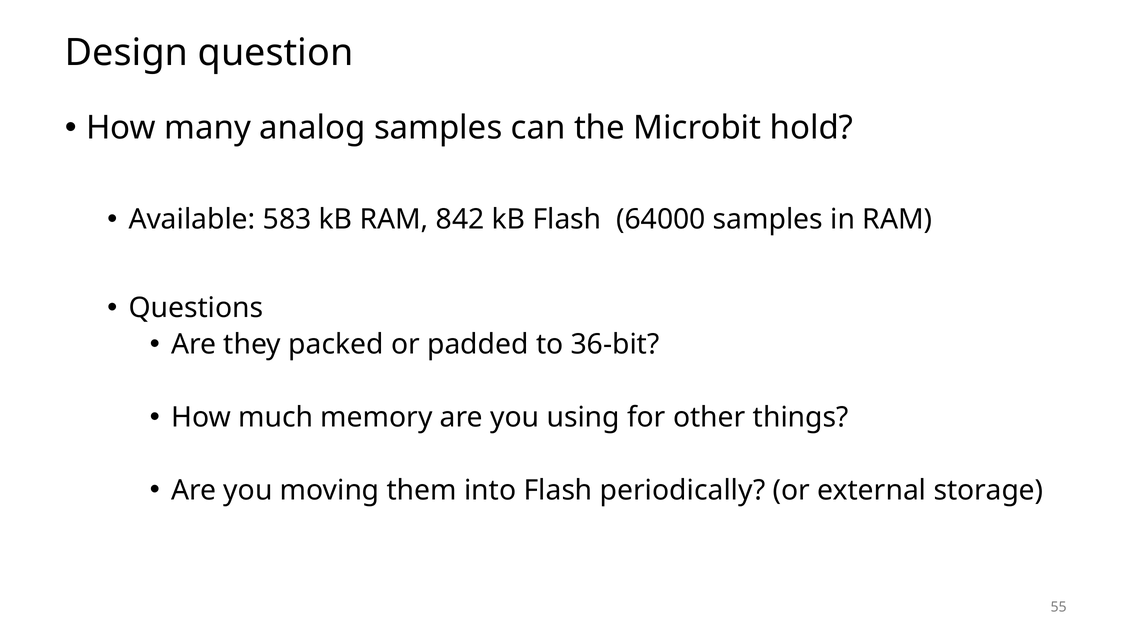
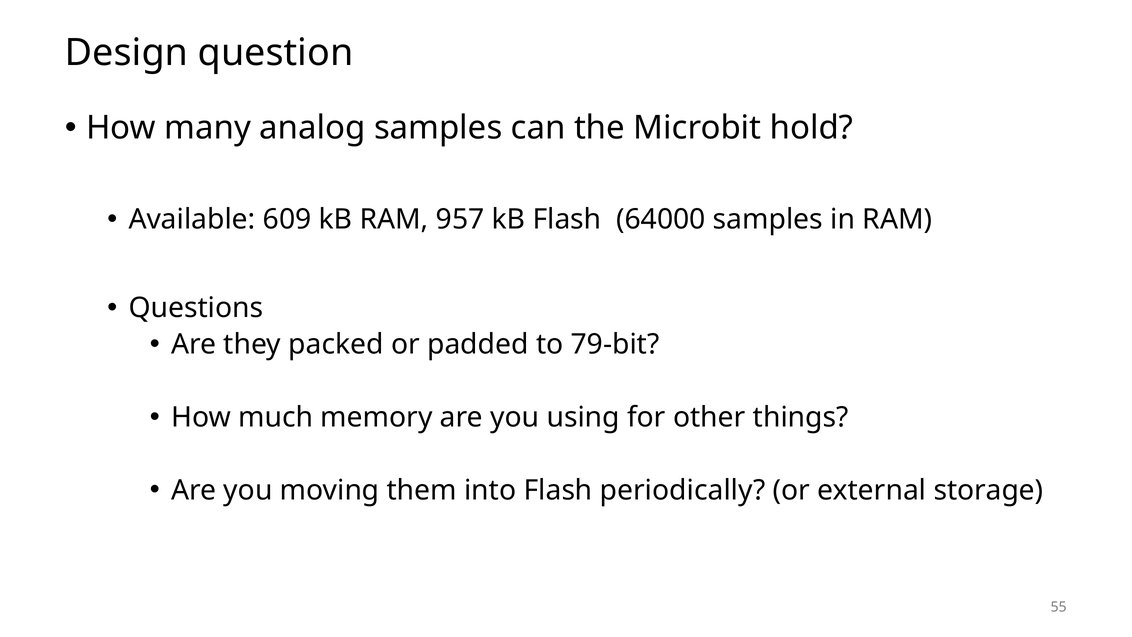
583: 583 -> 609 (287, 219)
842: 842 -> 957 (460, 219)
36-bit: 36-bit -> 79-bit (615, 344)
